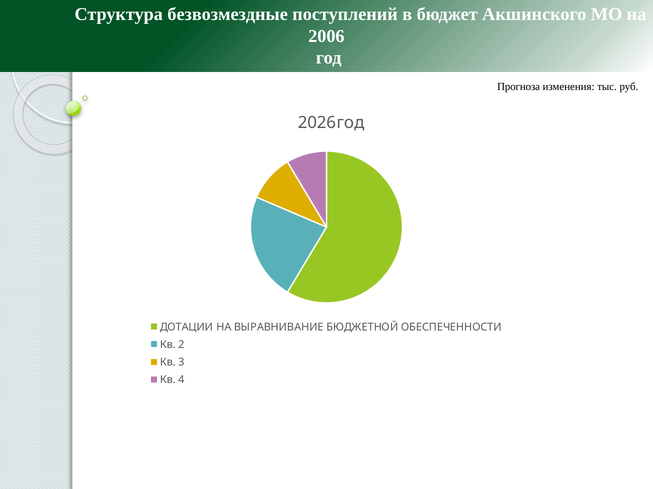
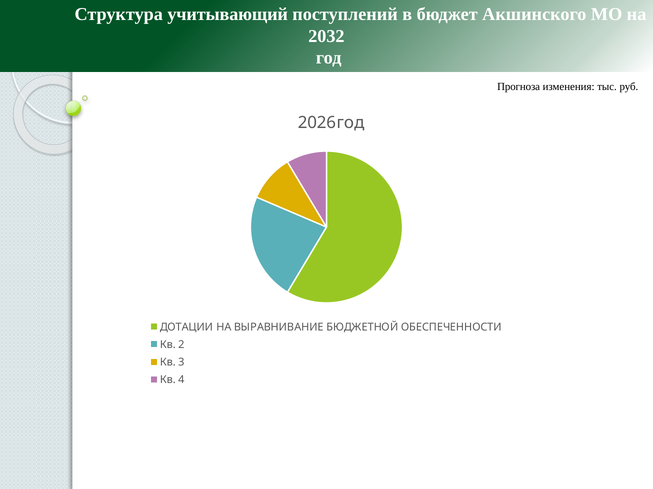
безвозмездные: безвозмездные -> учитывающий (228, 14)
2006: 2006 -> 2032 (326, 36)
